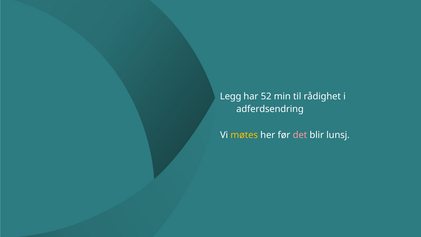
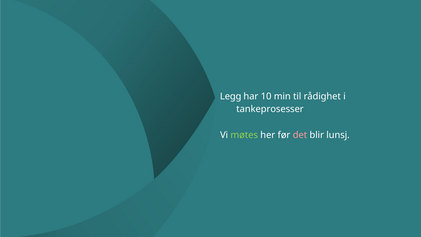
52: 52 -> 10 (266, 96)
adferdsendring: adferdsendring -> tankeprosesser (270, 109)
møtes colour: yellow -> light green (244, 135)
